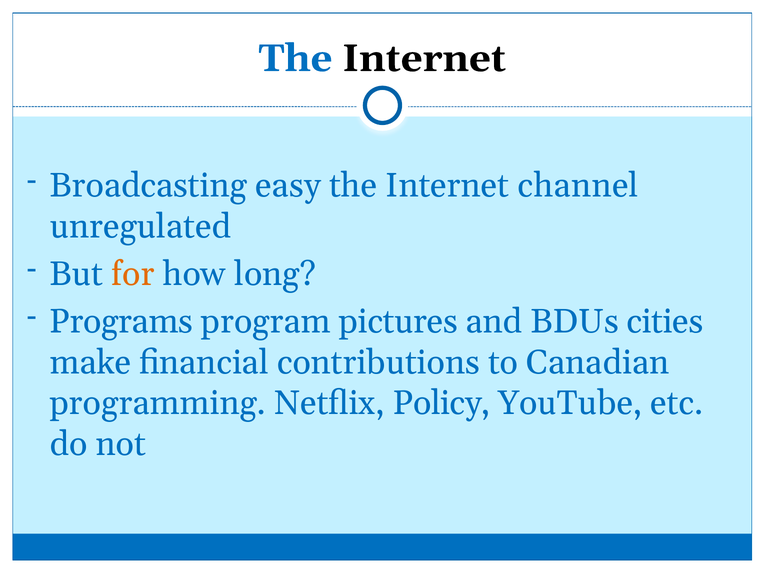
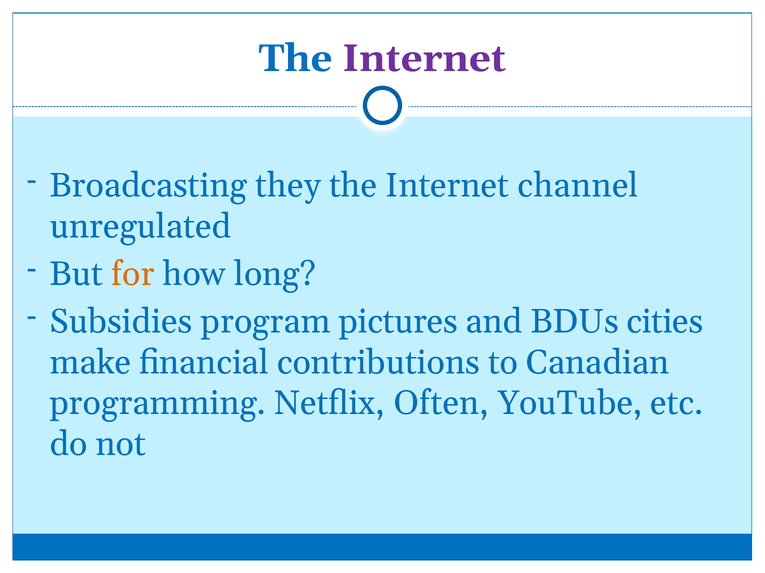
Internet colour: black -> purple (424, 58)
easy: easy -> they (288, 186)
Programs: Programs -> Subsidies (121, 322)
Policy: Policy -> Often (441, 404)
